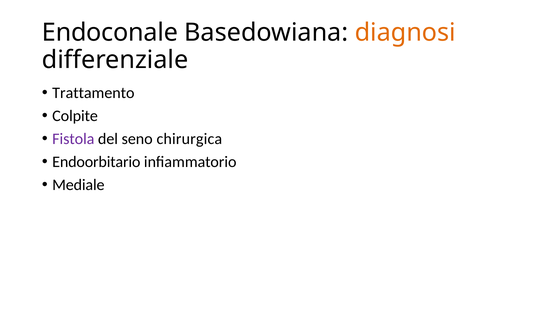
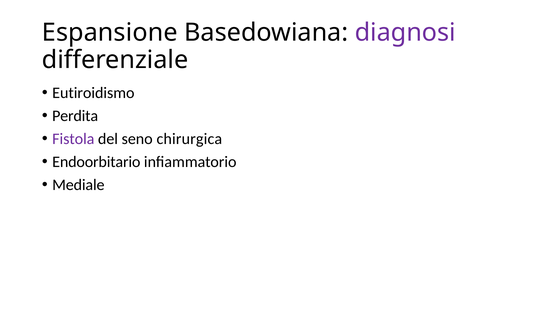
Endoconale: Endoconale -> Espansione (110, 33)
diagnosi colour: orange -> purple (405, 33)
Trattamento: Trattamento -> Eutiroidismo (93, 93)
Colpite: Colpite -> Perdita (75, 116)
